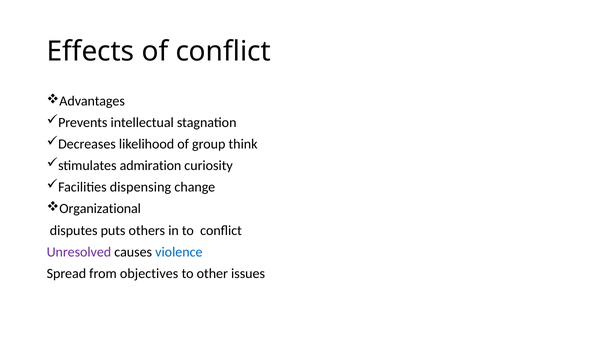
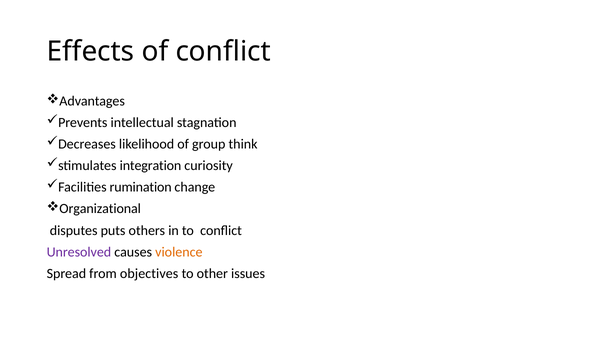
admiration: admiration -> integration (151, 166)
dispensing: dispensing -> rumination (141, 188)
violence colour: blue -> orange (179, 252)
